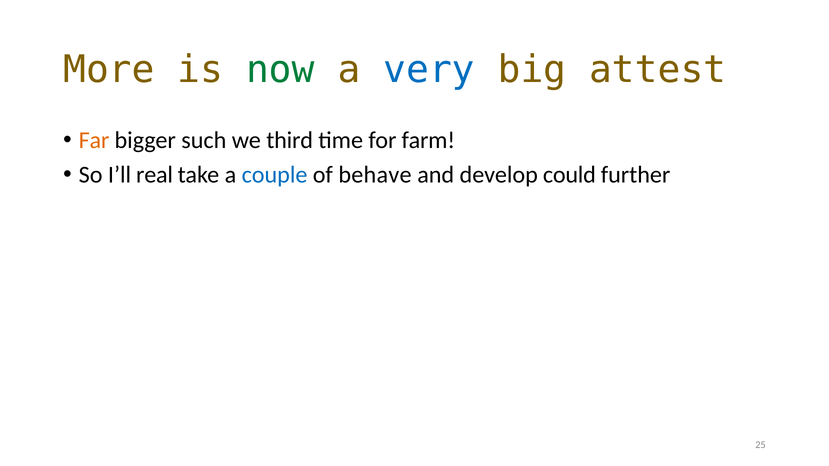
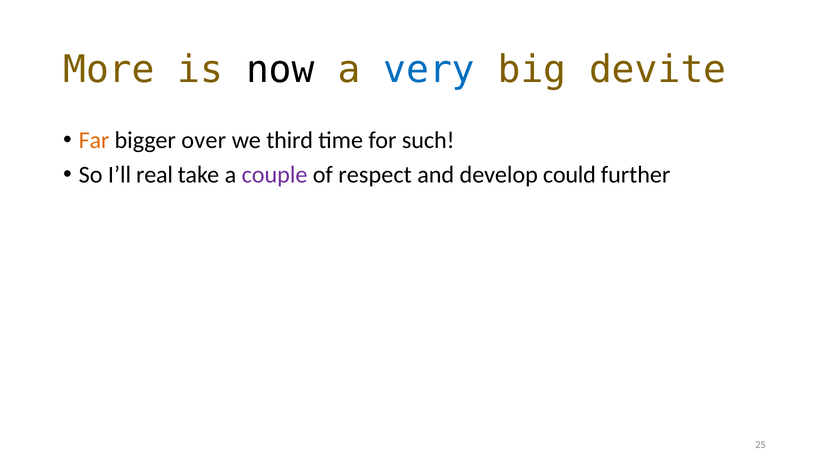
now colour: green -> black (280, 70)
attest: attest -> devite (658, 70)
such: such -> over (204, 140)
farm: farm -> such (428, 140)
couple colour: blue -> purple (275, 175)
behave: behave -> respect (375, 175)
